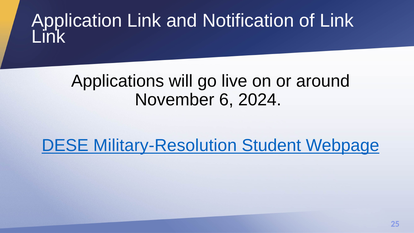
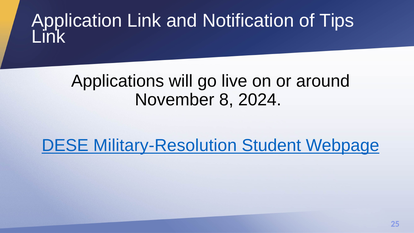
of Link: Link -> Tips (337, 21)
6: 6 -> 8 (226, 100)
